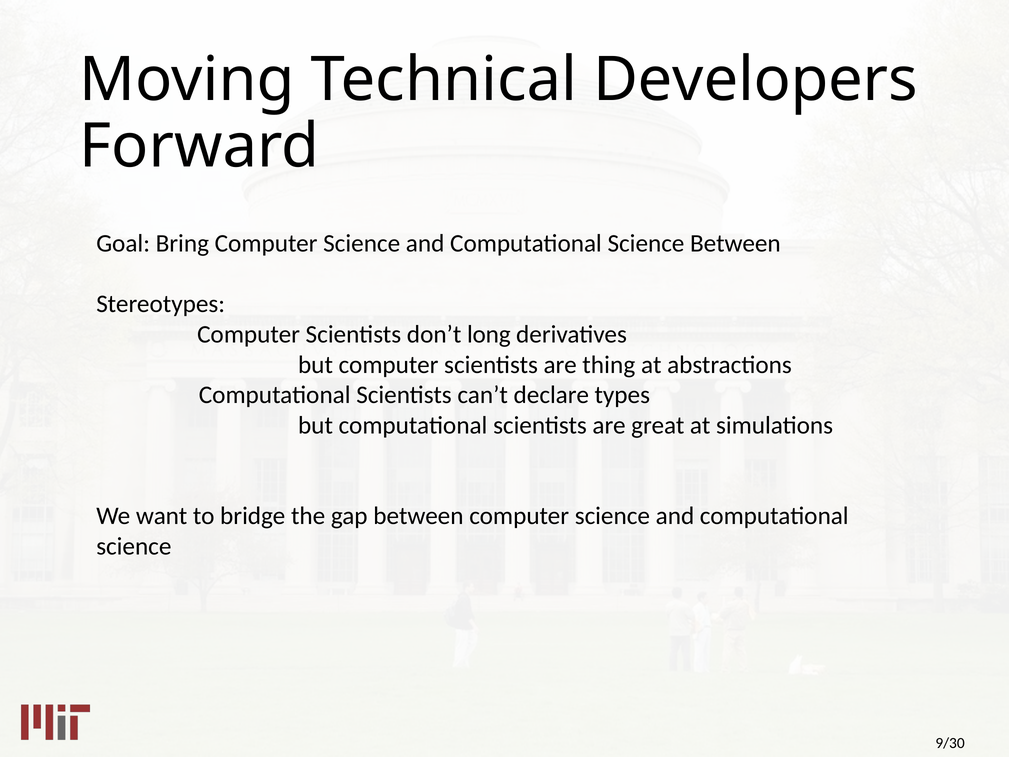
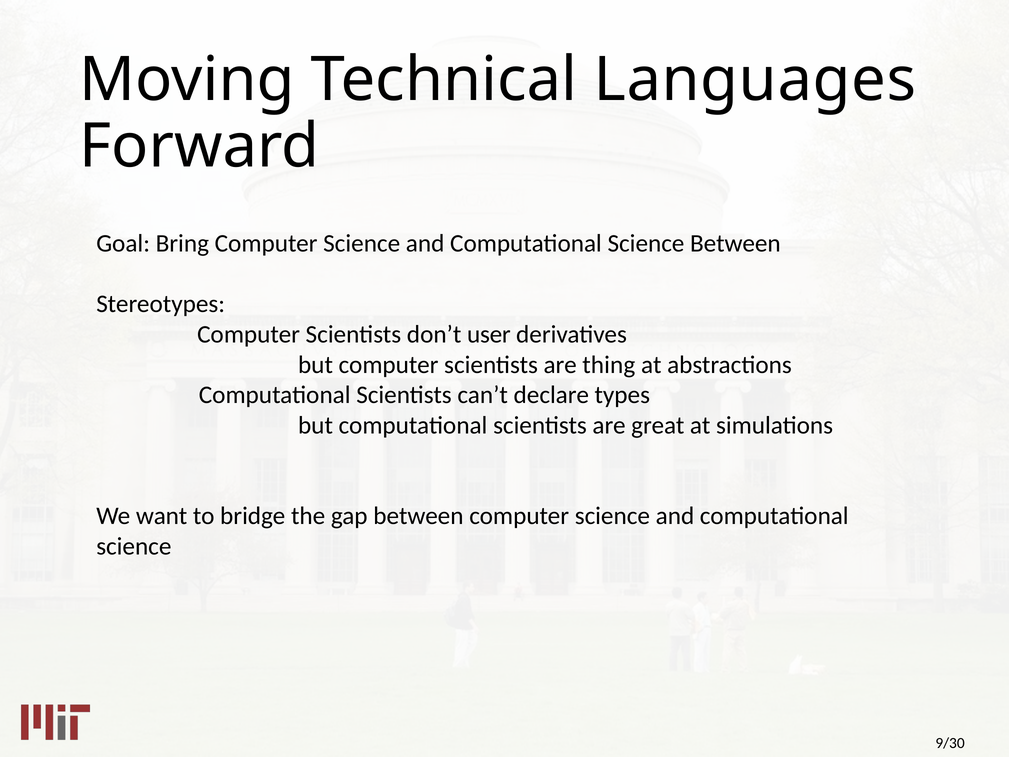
Developers: Developers -> Languages (755, 80)
long: long -> user (489, 334)
